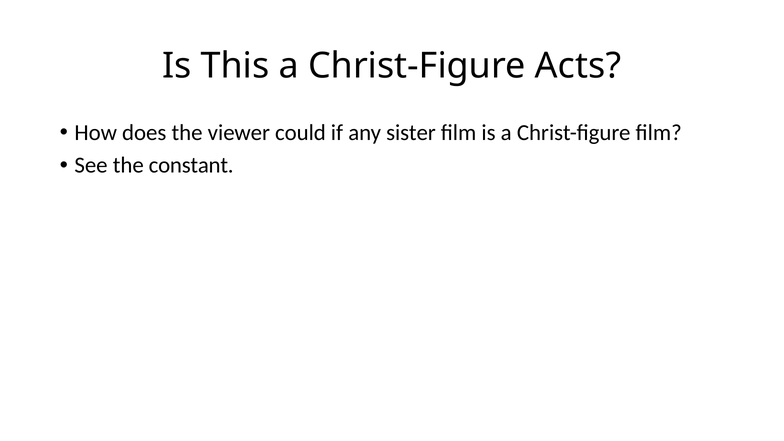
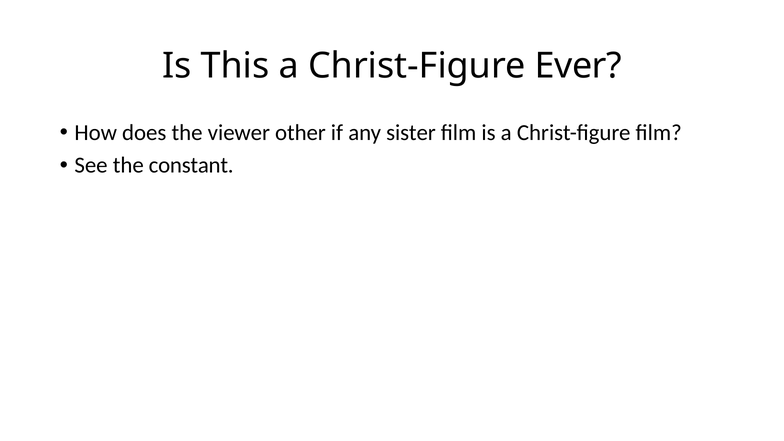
Acts: Acts -> Ever (578, 66)
could: could -> other (300, 133)
